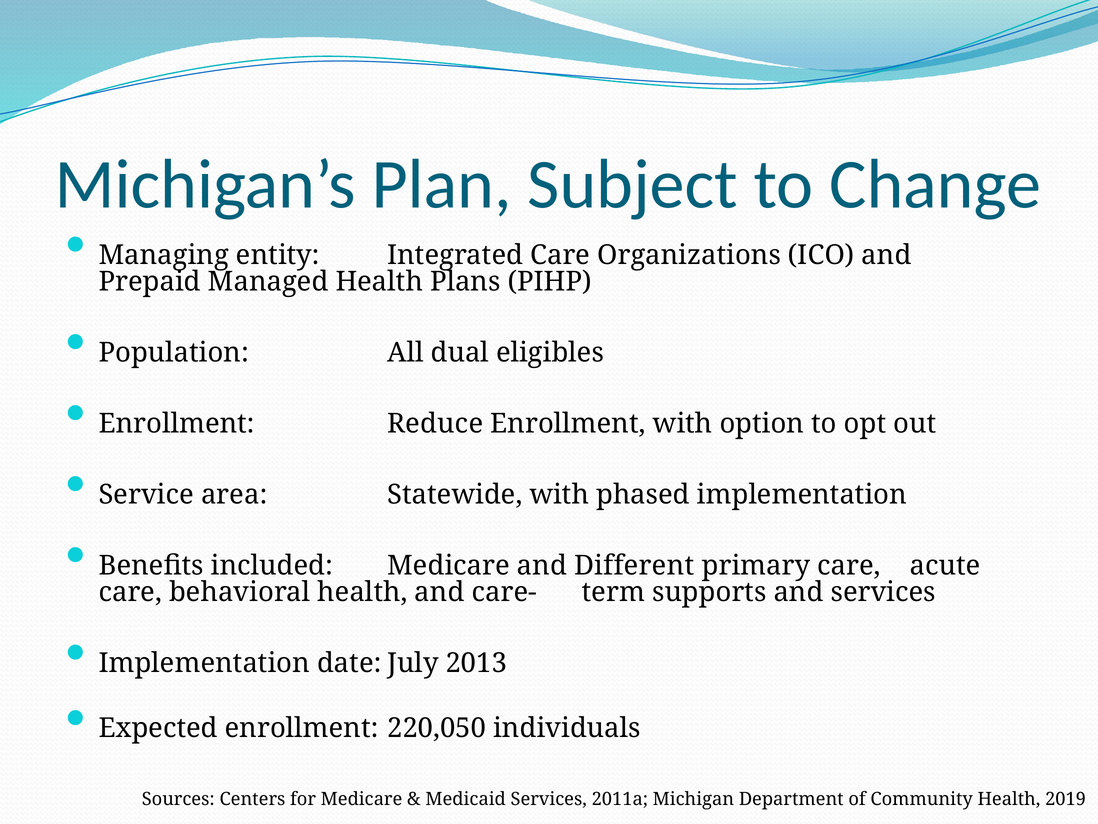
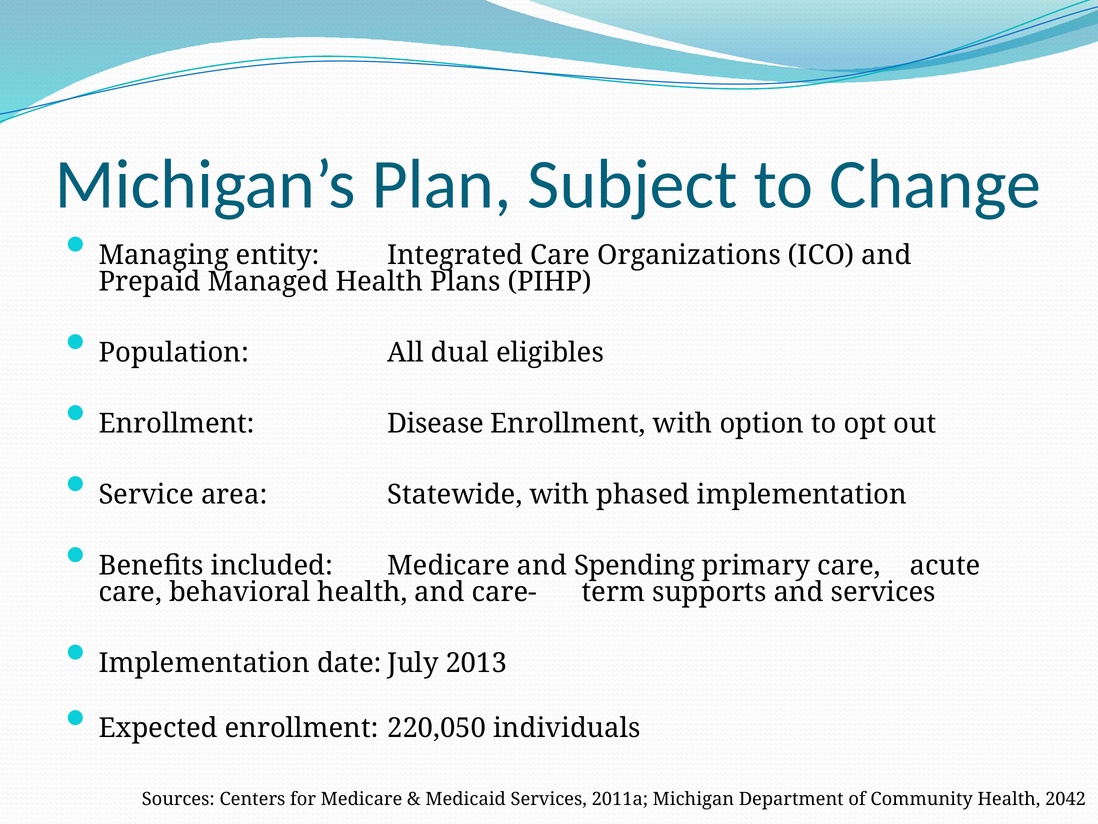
Reduce: Reduce -> Disease (435, 423)
Different: Different -> Spending (634, 565)
2019: 2019 -> 2042 (1066, 799)
